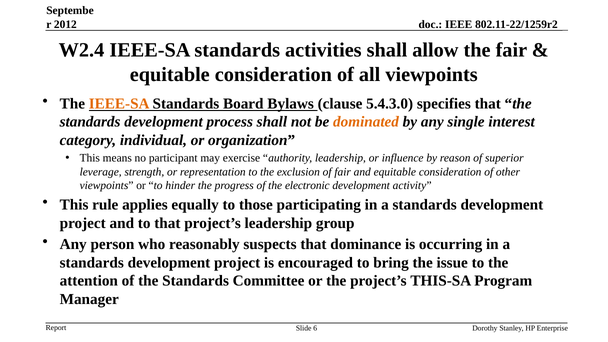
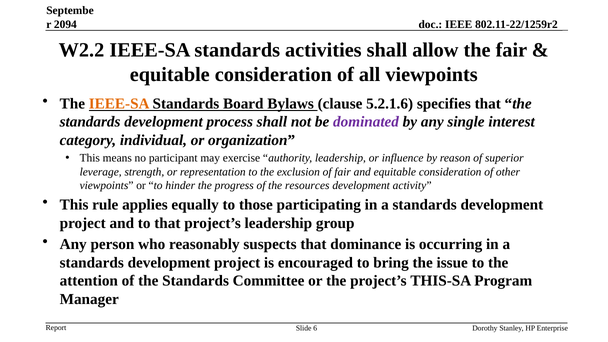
2012: 2012 -> 2094 (65, 24)
W2.4: W2.4 -> W2.2 (82, 50)
5.4.3.0: 5.4.3.0 -> 5.2.1.6 (390, 104)
dominated colour: orange -> purple (366, 122)
electronic: electronic -> resources (307, 185)
